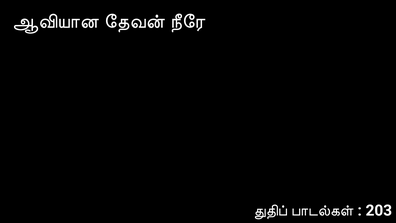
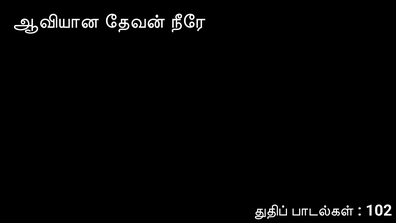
203: 203 -> 102 (379, 210)
